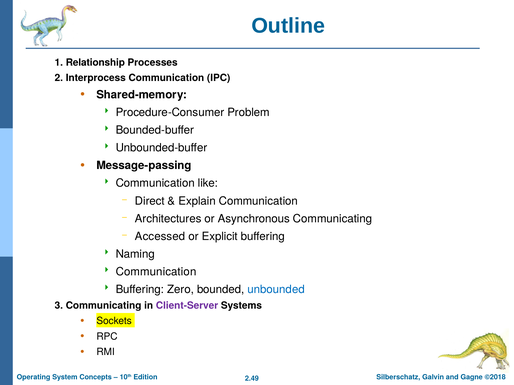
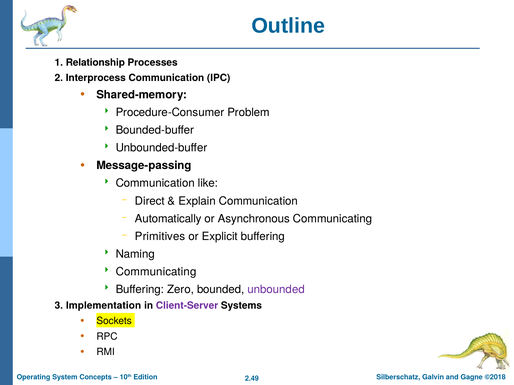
Architectures: Architectures -> Automatically (168, 219)
Accessed: Accessed -> Primitives (160, 237)
Communication: Communication -> Communicating (156, 272)
unbounded colour: blue -> purple (276, 290)
3 Communicating: Communicating -> Implementation (104, 306)
